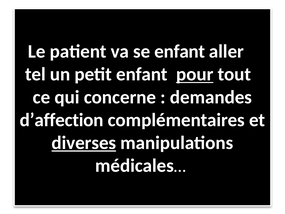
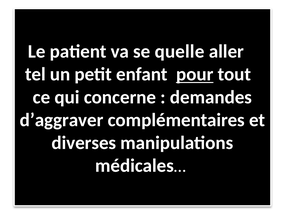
se enfant: enfant -> quelle (180, 51)
d’affection: d’affection -> d’aggraver (62, 120)
diverses underline: present -> none (84, 143)
